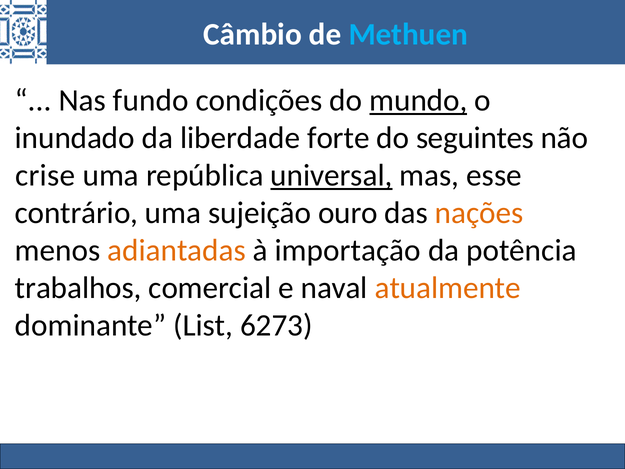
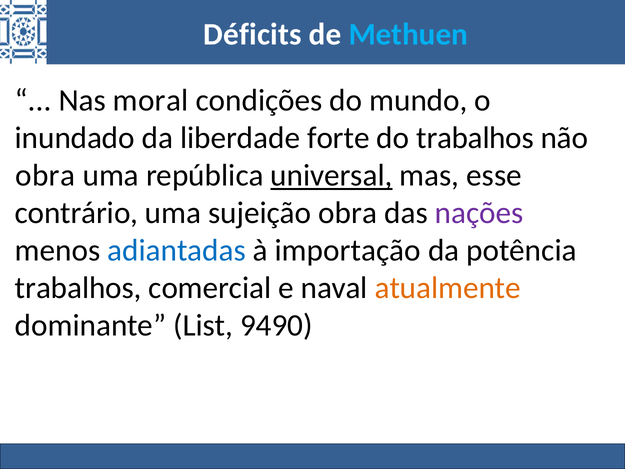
Câmbio: Câmbio -> Déficits (252, 34)
fundo: fundo -> moral (151, 100)
mundo underline: present -> none (418, 100)
do seguintes: seguintes -> trabalhos (475, 138)
crise: crise -> obra (45, 175)
sujeição ouro: ouro -> obra (348, 213)
nações colour: orange -> purple (479, 213)
adiantadas colour: orange -> blue (177, 250)
6273: 6273 -> 9490 (276, 325)
